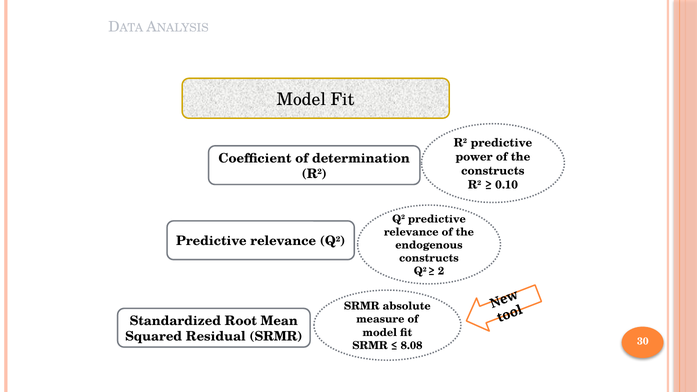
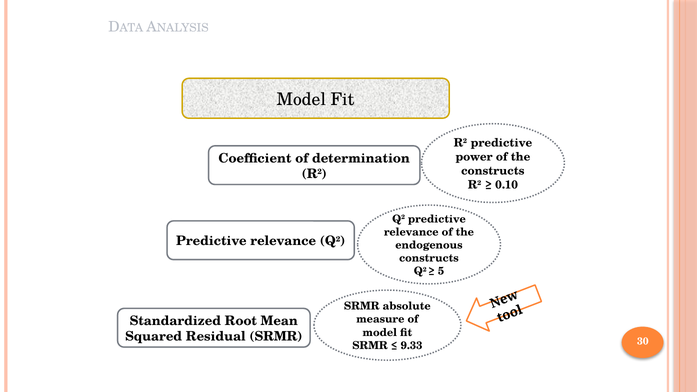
2: 2 -> 5 (441, 271)
8.08: 8.08 -> 9.33 (412, 346)
